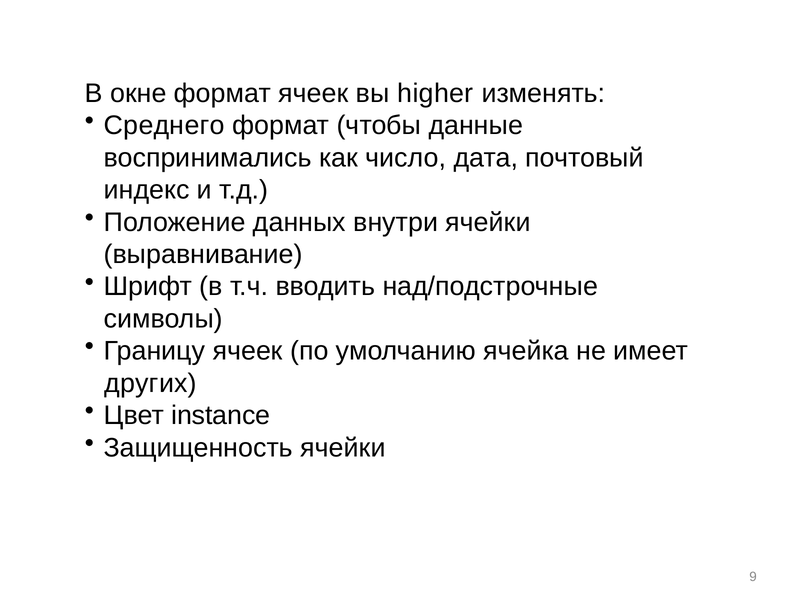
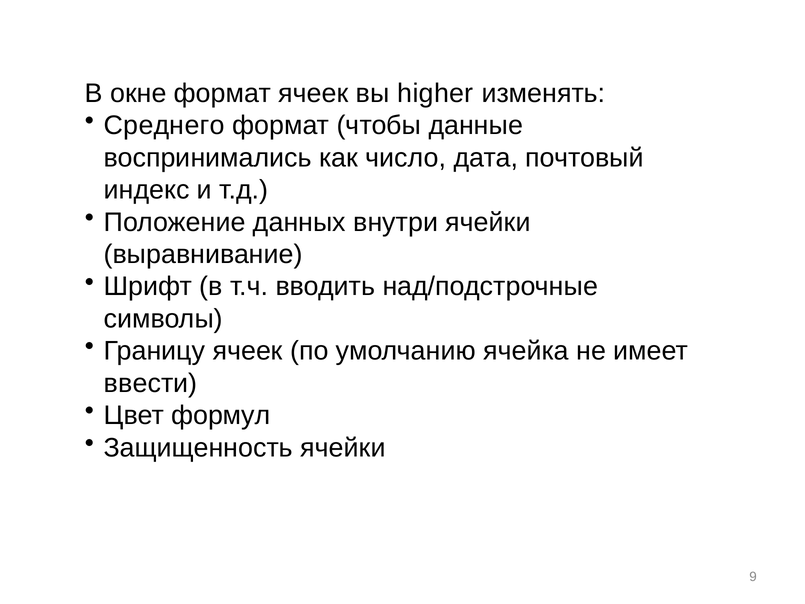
других: других -> ввести (151, 383)
instance: instance -> формул (221, 415)
